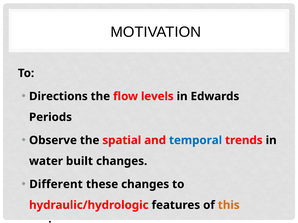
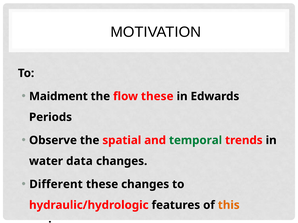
Directions: Directions -> Maidment (58, 97)
flow levels: levels -> these (157, 97)
temporal colour: blue -> green (196, 141)
built: built -> data (79, 161)
